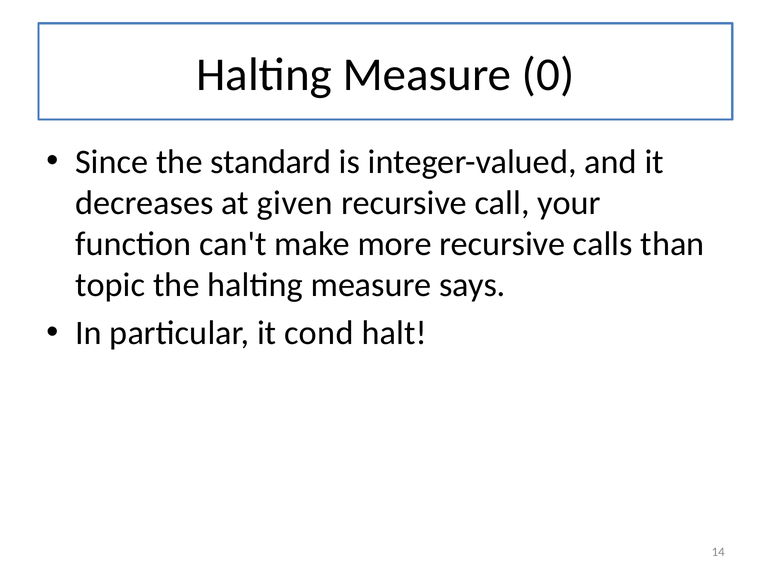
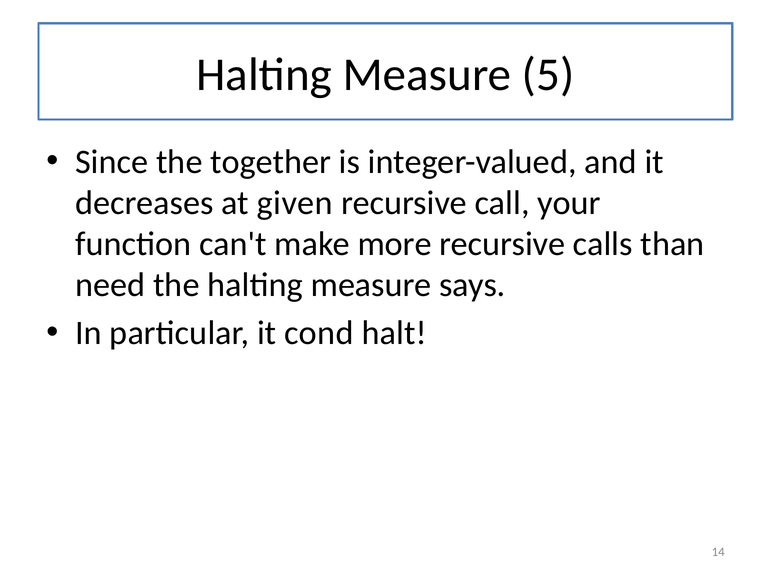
0: 0 -> 5 (548, 75)
standard: standard -> together (271, 162)
topic: topic -> need (110, 285)
